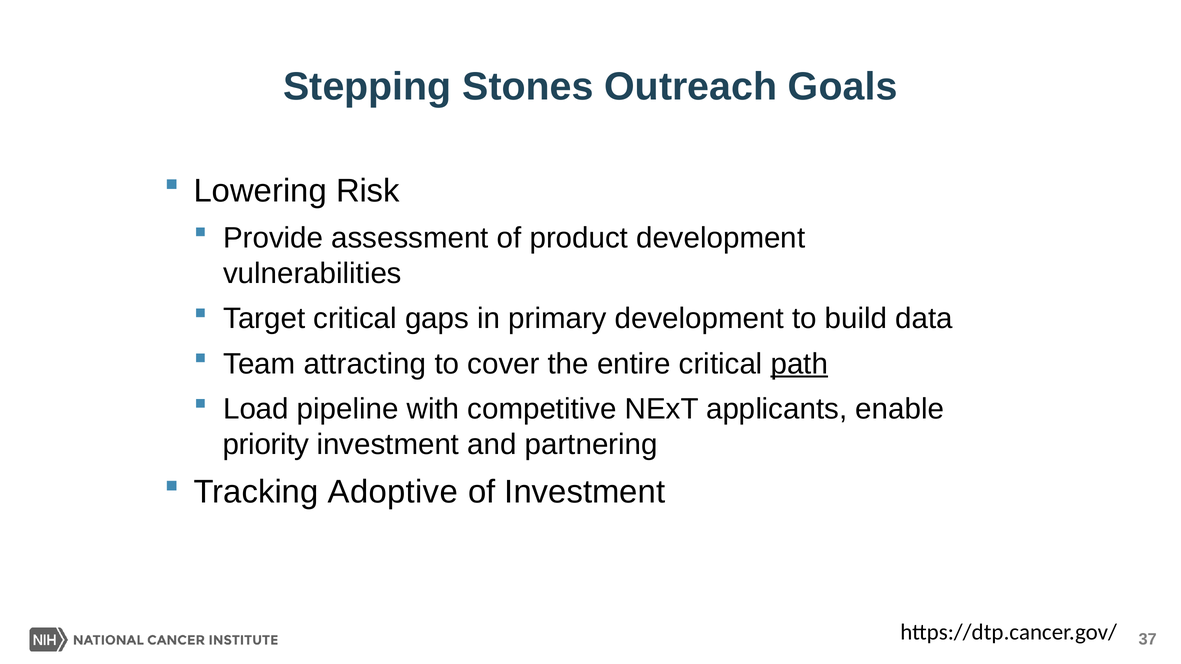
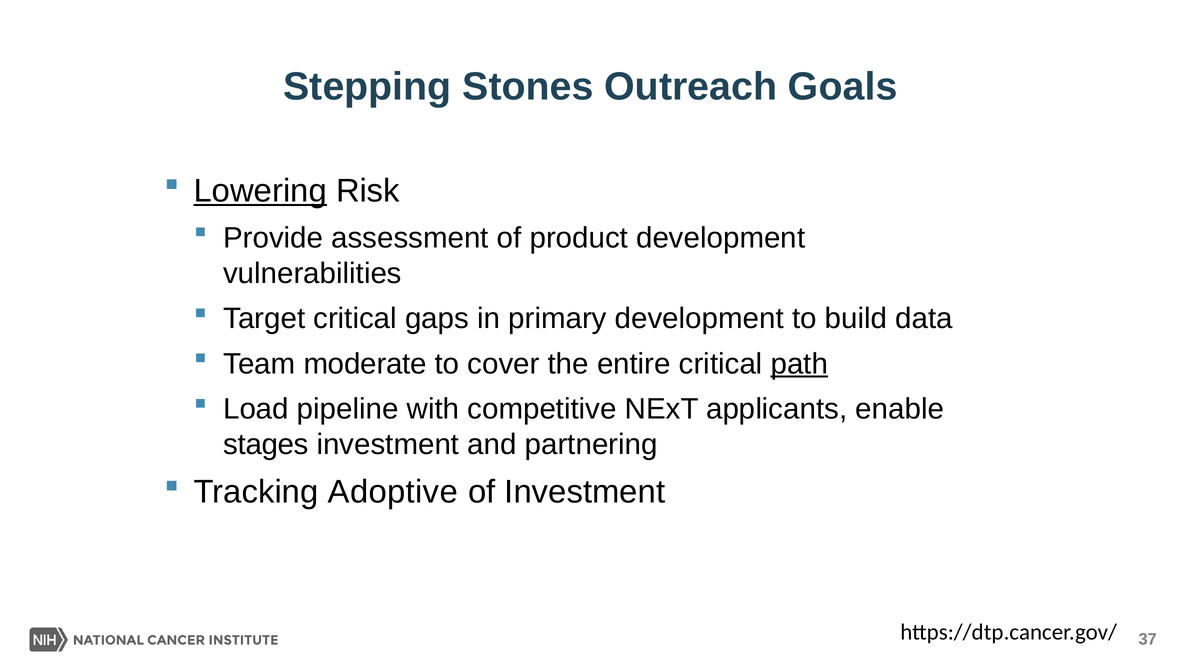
Lowering underline: none -> present (260, 191)
attracting: attracting -> moderate (365, 364)
priority: priority -> stages (266, 445)
